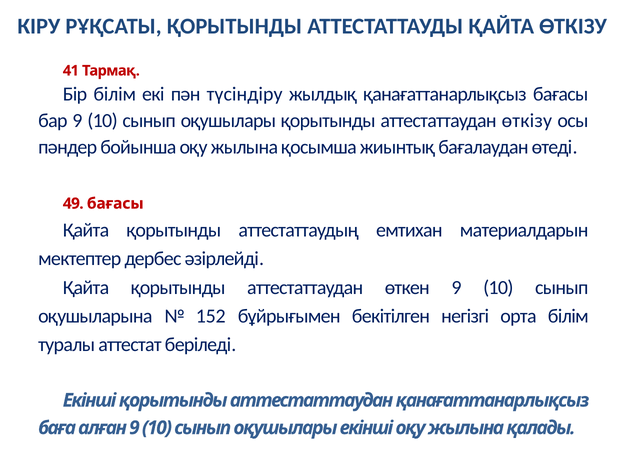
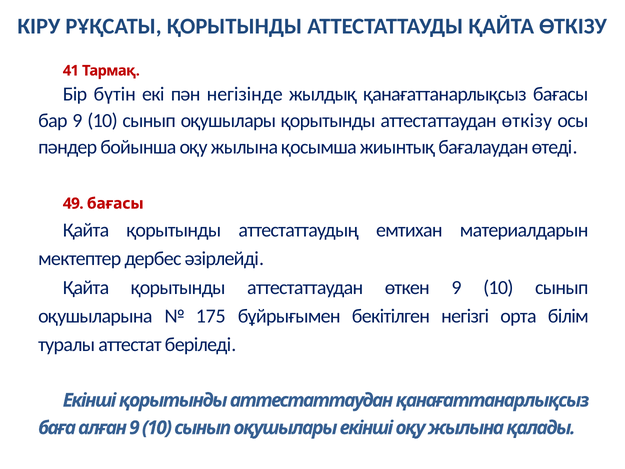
Бір білім: білім -> бүтін (115, 94)
түсіндіру: түсіндіру -> негізінде (245, 94)
152: 152 -> 175 (211, 316)
